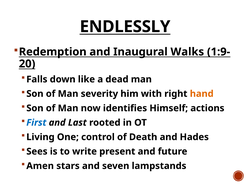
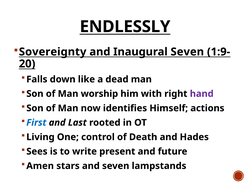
Redemption: Redemption -> Sovereignty (53, 52)
Inaugural Walks: Walks -> Seven (187, 52)
severity: severity -> worship (99, 94)
hand colour: orange -> purple (202, 94)
